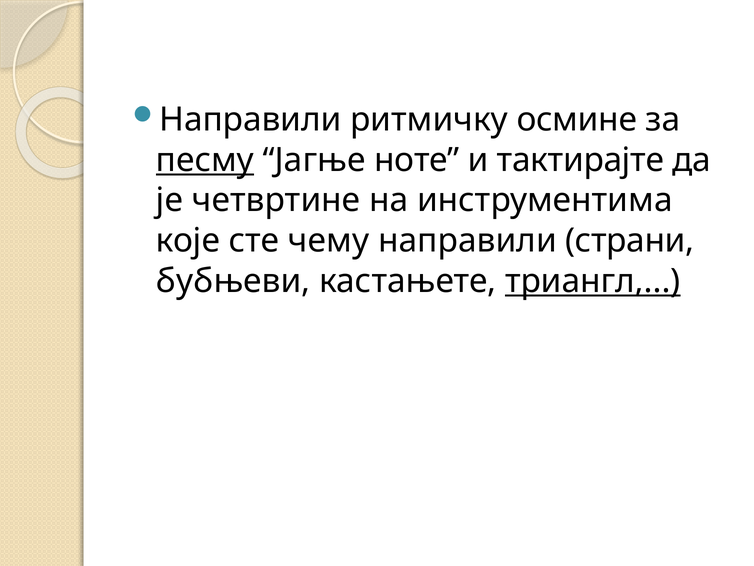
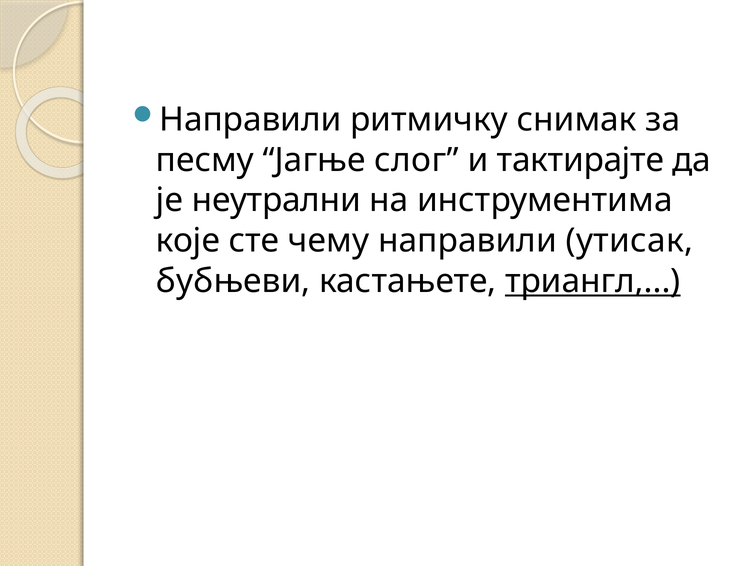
осмине: осмине -> снимак (577, 120)
песму underline: present -> none (205, 160)
ноте: ноте -> слог (417, 160)
четвртине: четвртине -> неутрални (276, 200)
страни: страни -> утисак (629, 240)
